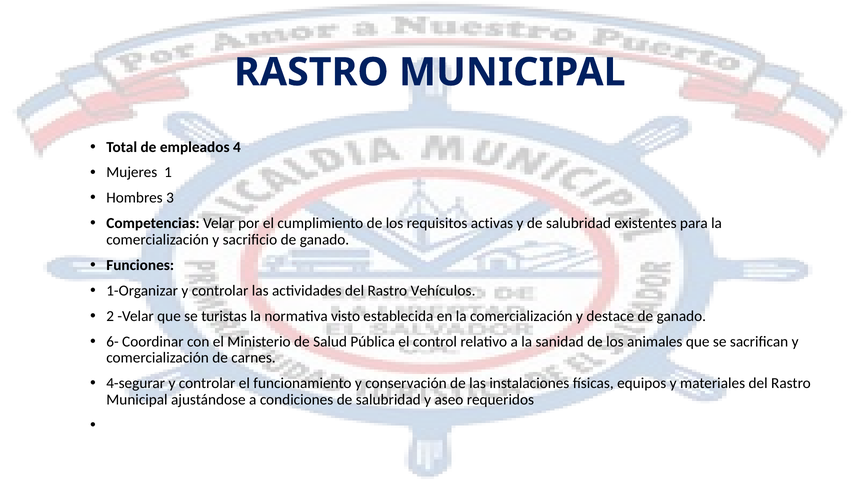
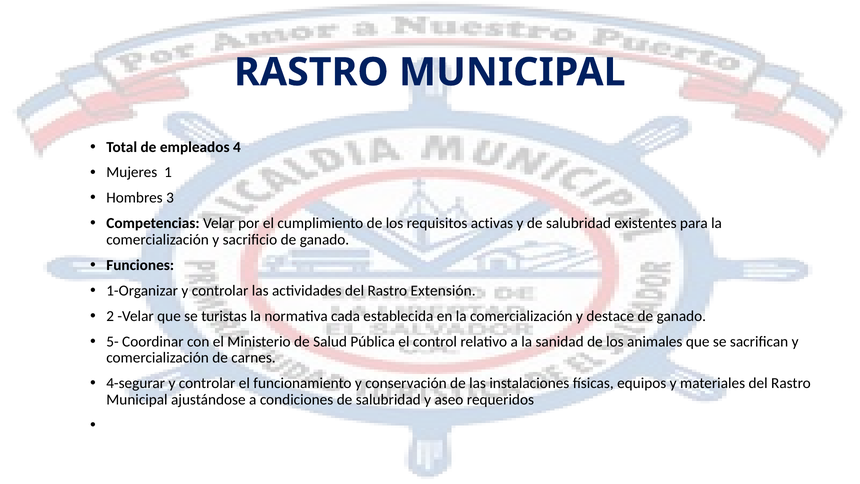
Vehículos: Vehículos -> Extensión (443, 290)
visto: visto -> cada (346, 316)
6-: 6- -> 5- (112, 341)
